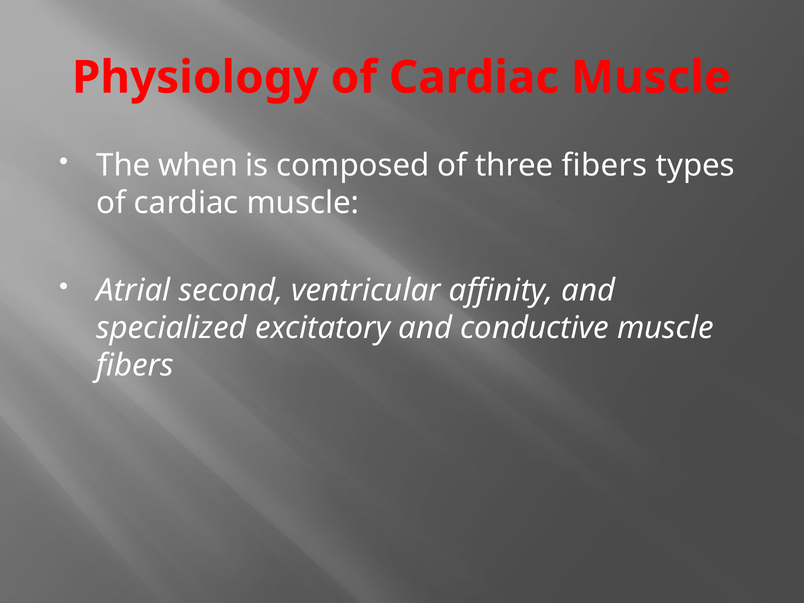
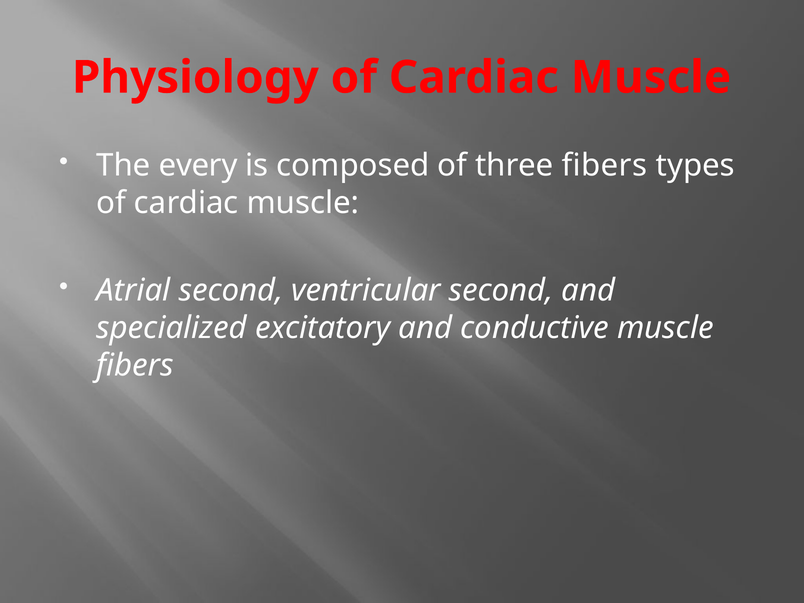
when: when -> every (198, 166)
ventricular affinity: affinity -> second (501, 290)
